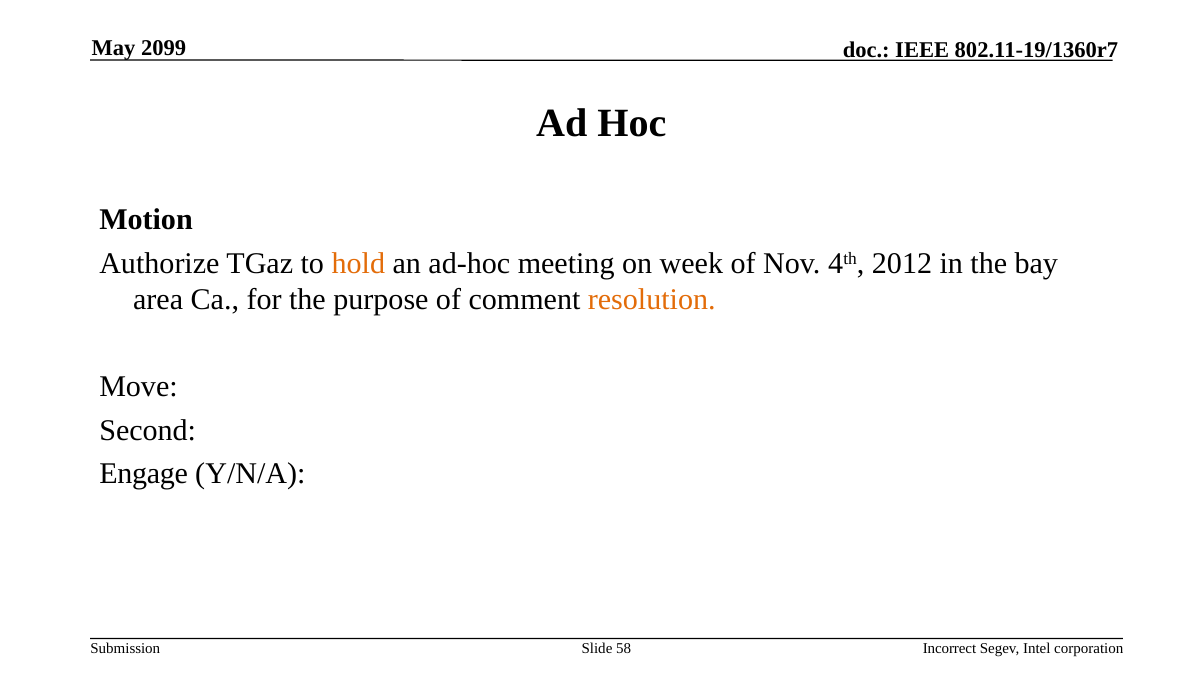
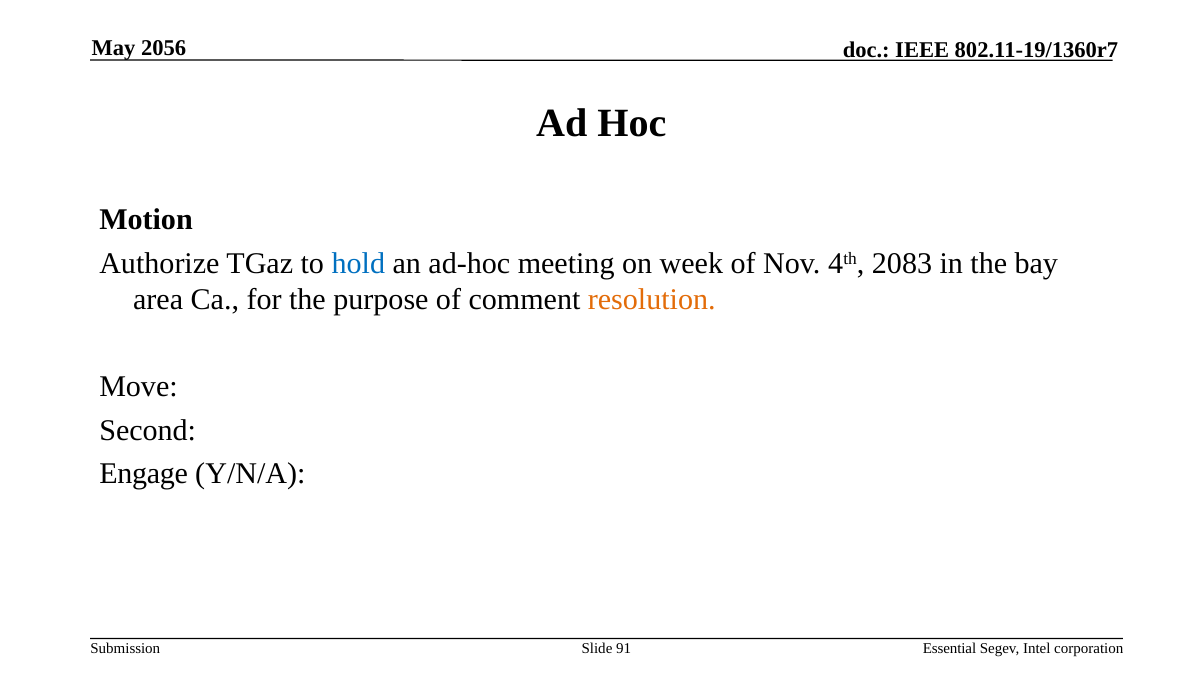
2099: 2099 -> 2056 (164, 48)
hold colour: orange -> blue (358, 264)
2012: 2012 -> 2083 (902, 264)
58: 58 -> 91 (624, 649)
Incorrect: Incorrect -> Essential (949, 649)
